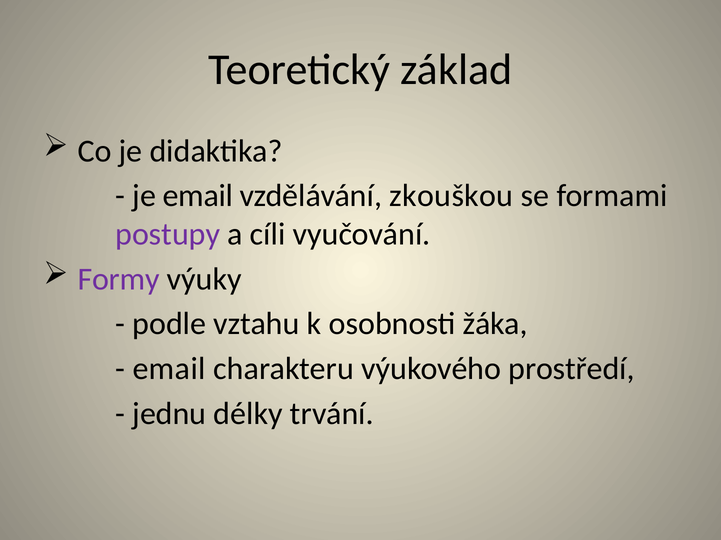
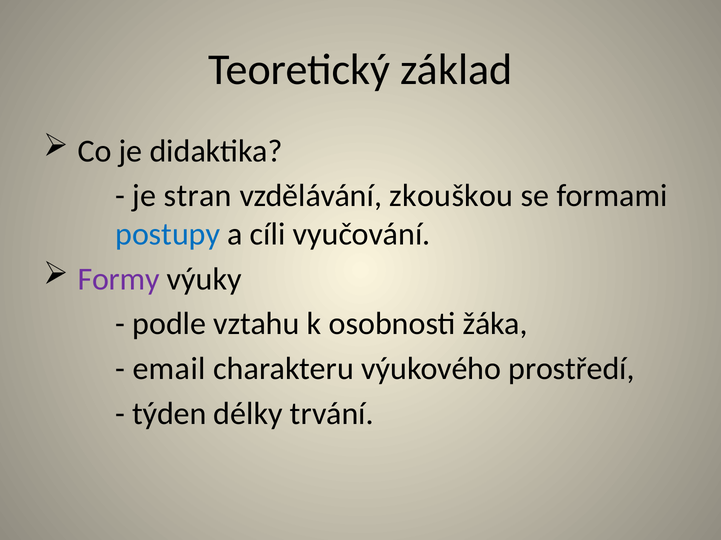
je email: email -> stran (198, 196)
postupy colour: purple -> blue (168, 235)
jednu: jednu -> týden (169, 414)
